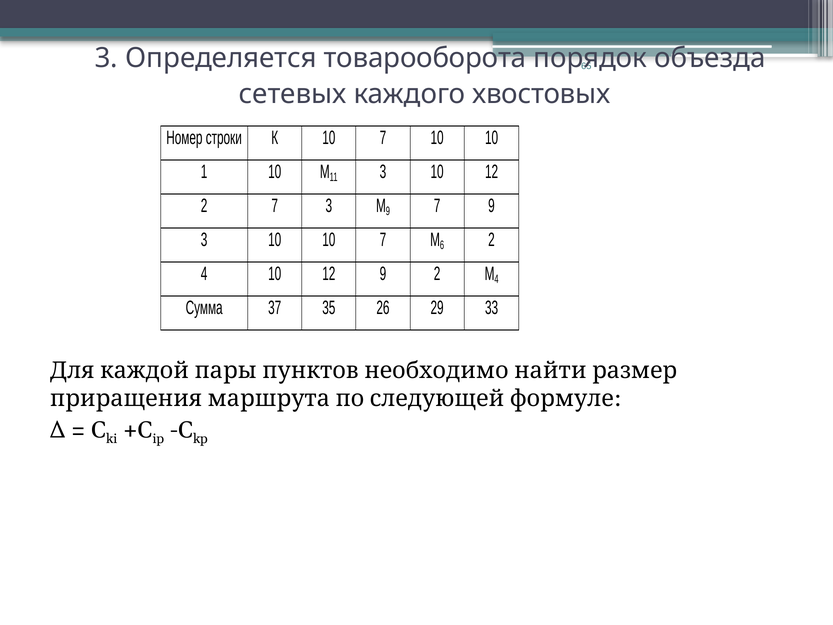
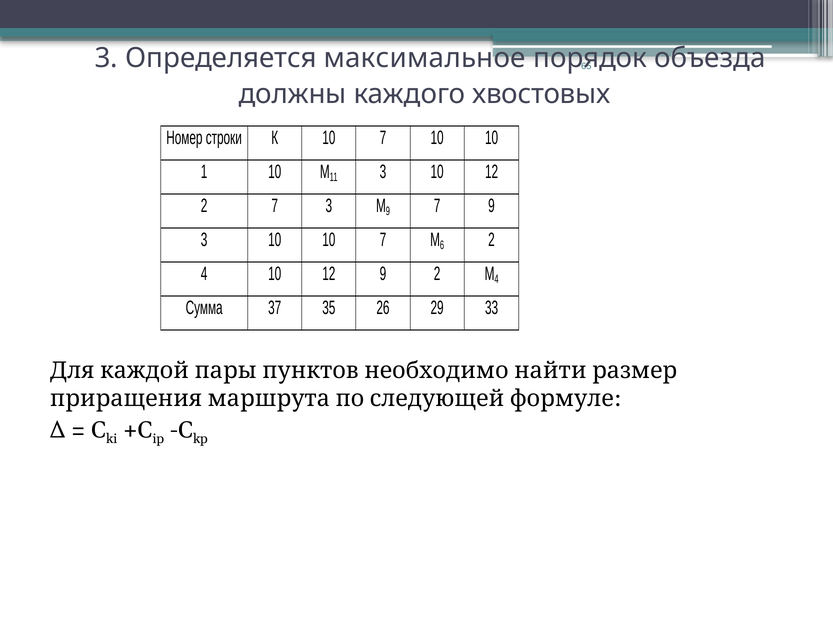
товарооборота: товарооборота -> максимальное (425, 58)
сетевых: сетевых -> должны (293, 94)
